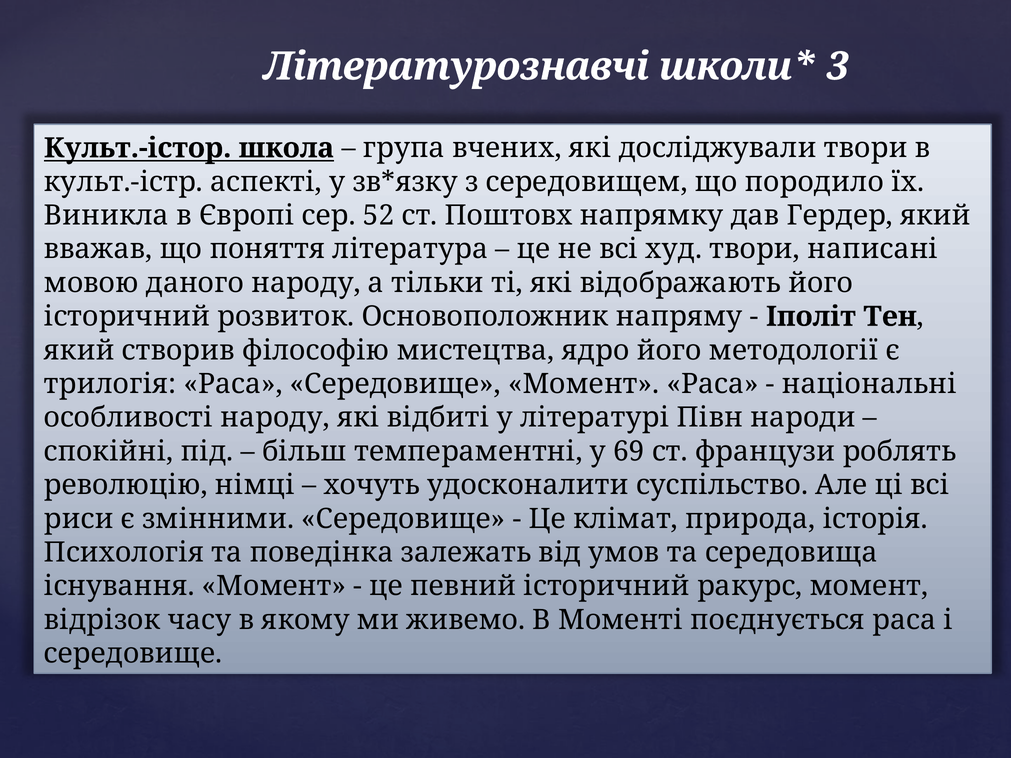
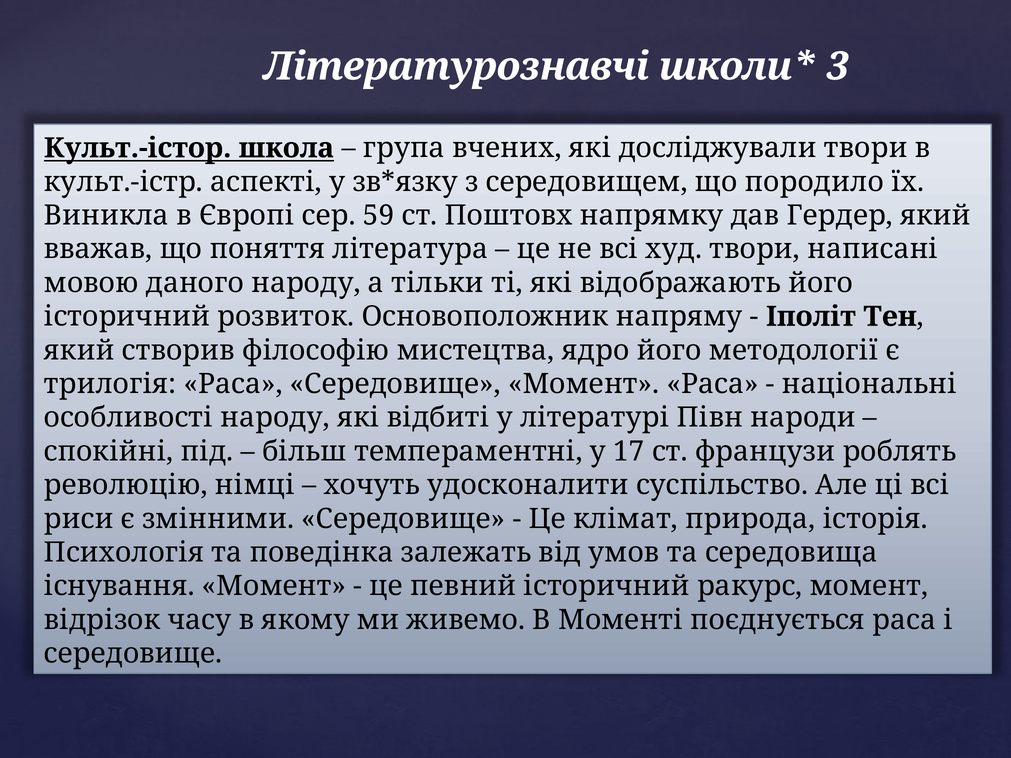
52: 52 -> 59 (379, 216)
69: 69 -> 17 (629, 452)
